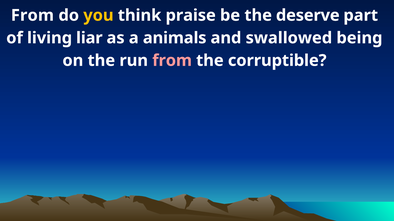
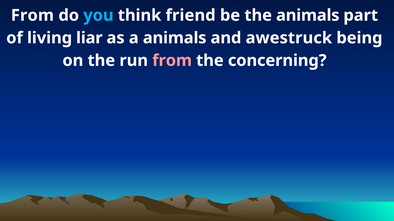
you colour: yellow -> light blue (98, 15)
praise: praise -> friend (191, 15)
the deserve: deserve -> animals (308, 15)
swallowed: swallowed -> awestruck (289, 38)
corruptible: corruptible -> concerning (277, 61)
